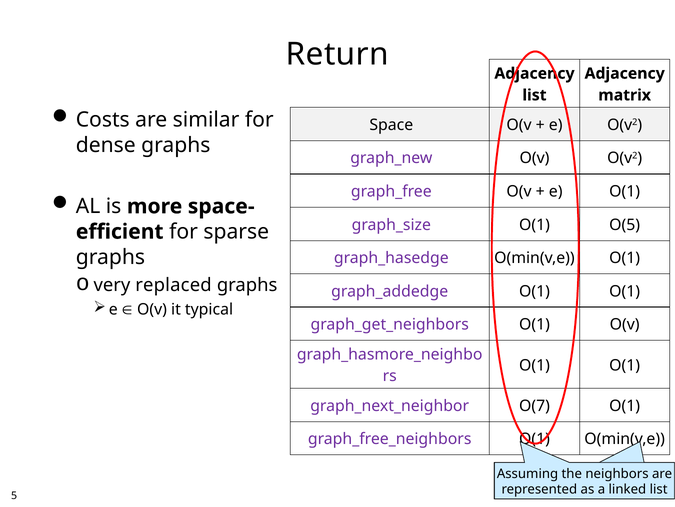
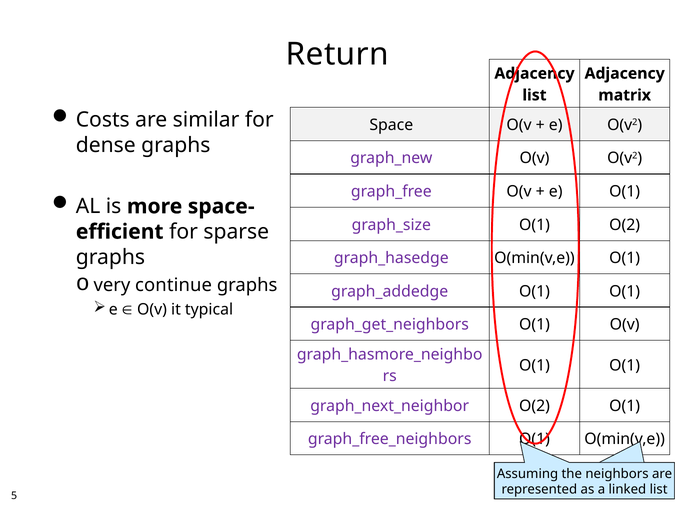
O(1 O(5: O(5 -> O(2 (625, 224)
replaced: replaced -> continue (174, 285)
O(7: O(7 -> O(2 (534, 405)
